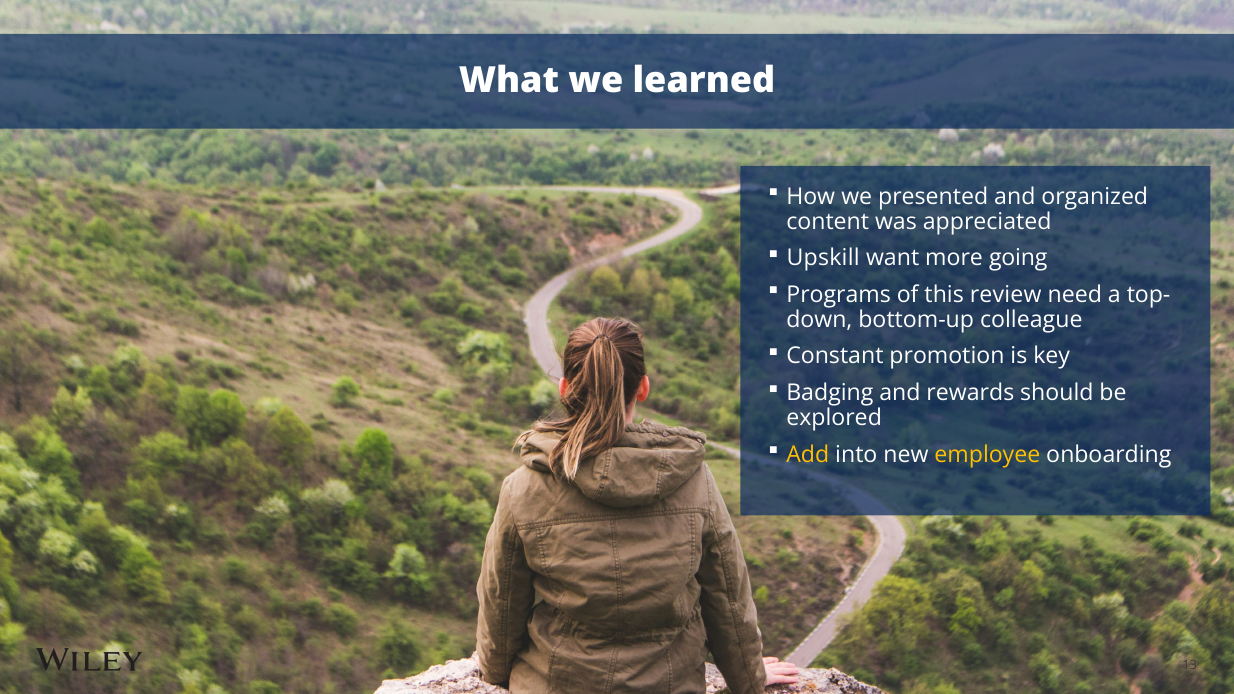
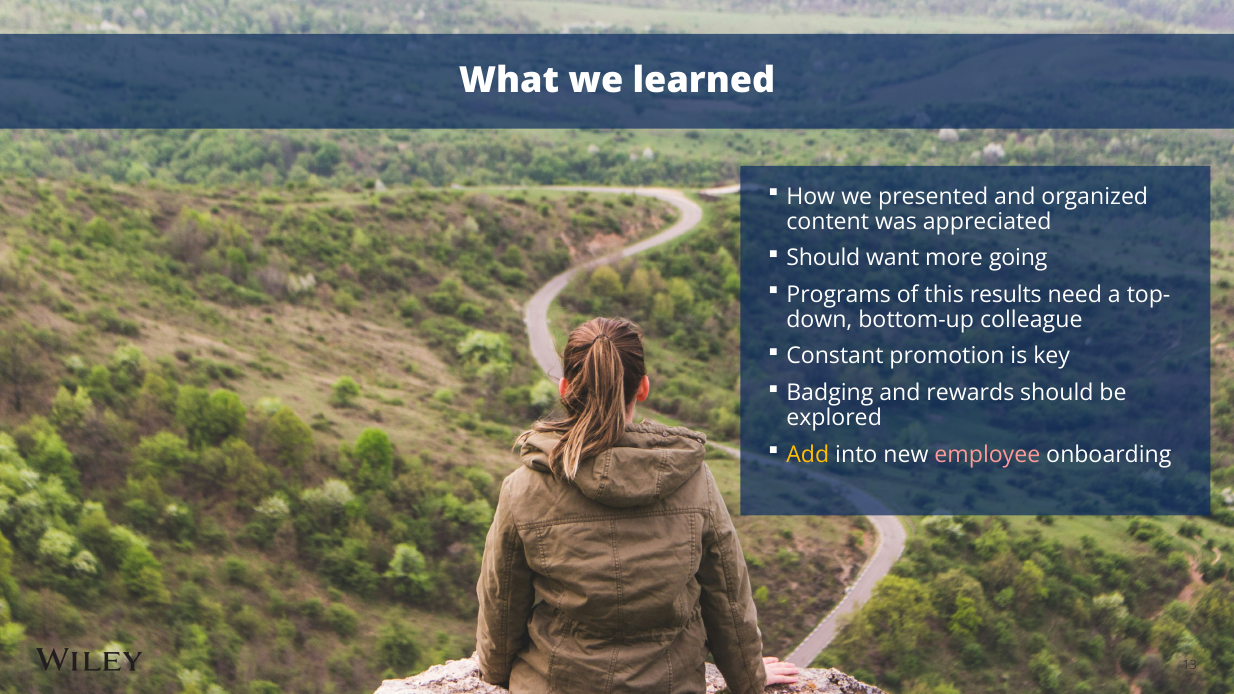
Upskill: Upskill -> Should (823, 258)
review: review -> results (1006, 295)
employee colour: yellow -> pink (987, 455)
